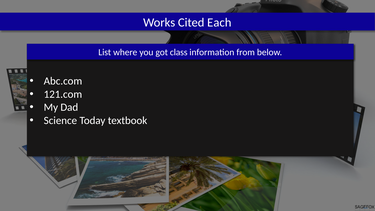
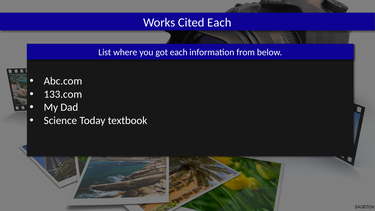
got class: class -> each (179, 52)
121.com: 121.com -> 133.com (63, 94)
